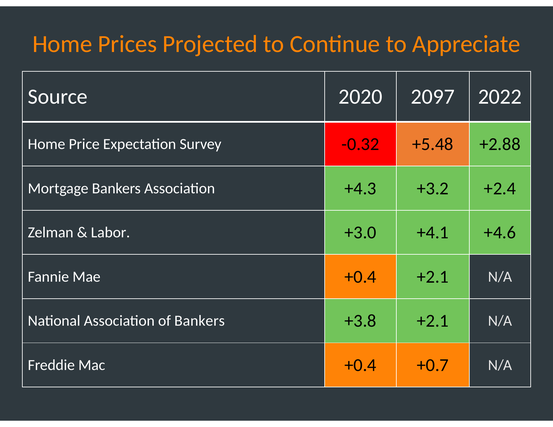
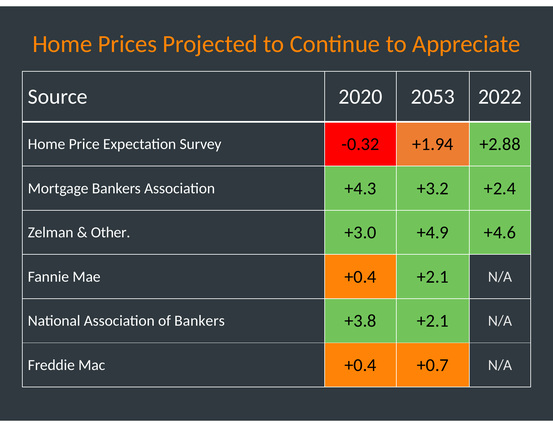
2097: 2097 -> 2053 (433, 97)
+5.48: +5.48 -> +1.94 (433, 144)
Labor: Labor -> Other (111, 233)
+4.1: +4.1 -> +4.9 (433, 233)
